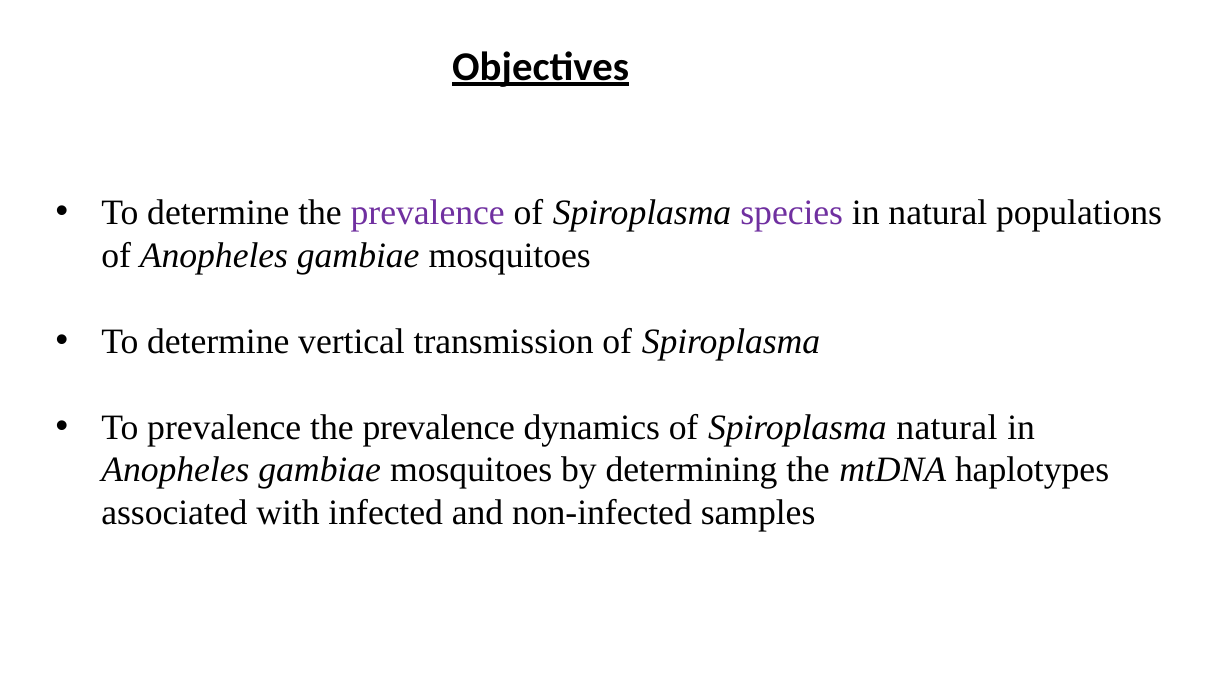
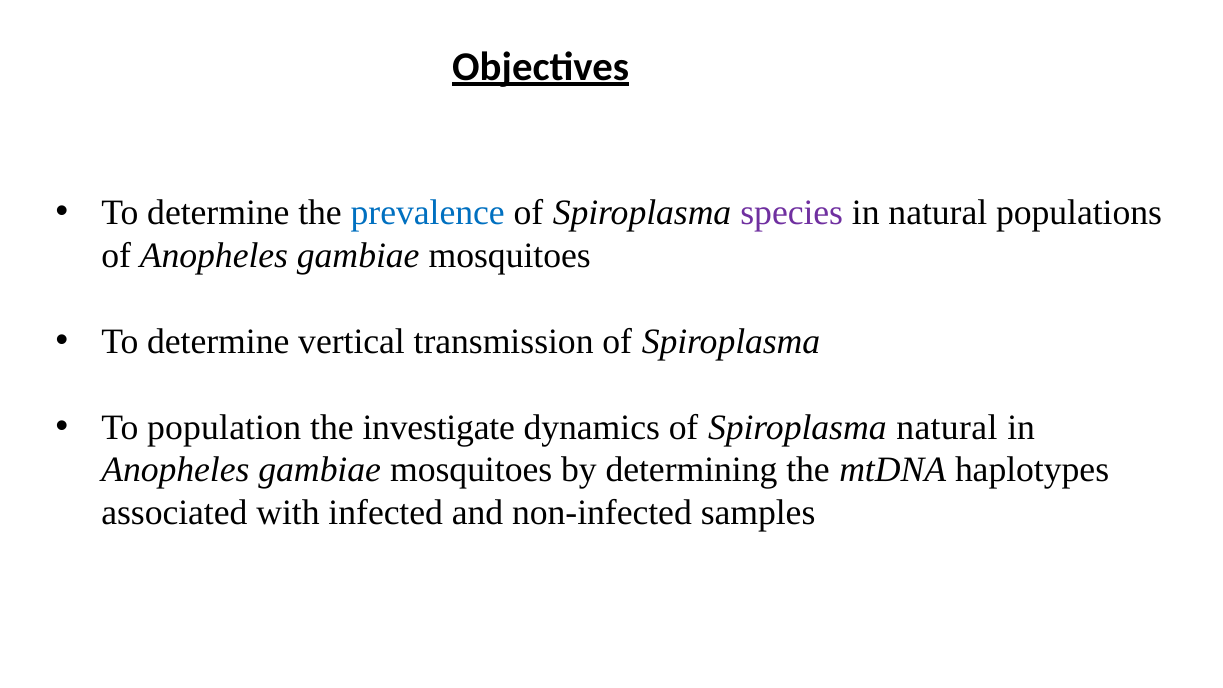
prevalence colour: purple -> blue (428, 213)
To prevalence: prevalence -> population (224, 427)
prevalence: prevalence -> investigate (439, 427)
